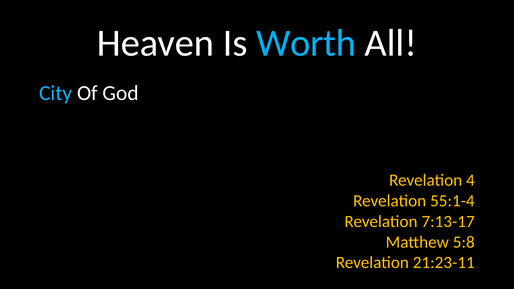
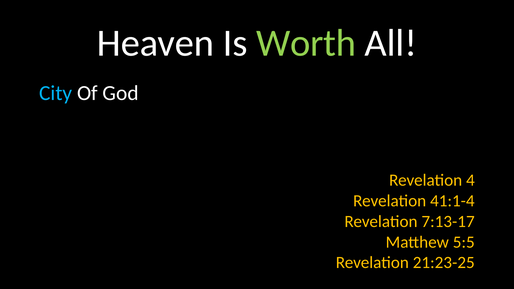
Worth colour: light blue -> light green (306, 43)
55:1-4: 55:1-4 -> 41:1-4 (452, 201)
5:8: 5:8 -> 5:5 (464, 242)
21:23-11: 21:23-11 -> 21:23-25 (444, 263)
